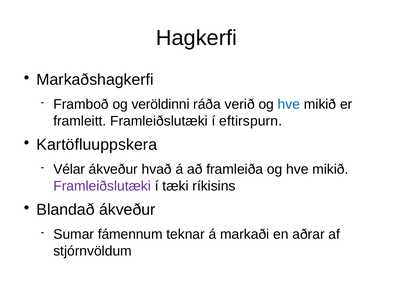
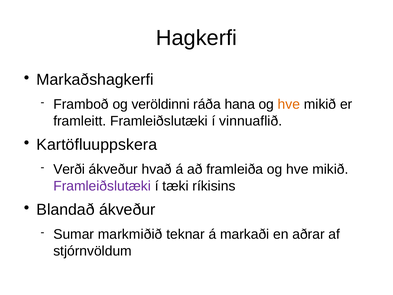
verið: verið -> hana (240, 104)
hve colour: blue -> orange (289, 104)
eftirspurn: eftirspurn -> vinnuaflið (251, 121)
Vélar: Vélar -> Verði (69, 169)
fámennum: fámennum -> markmiðið (130, 234)
